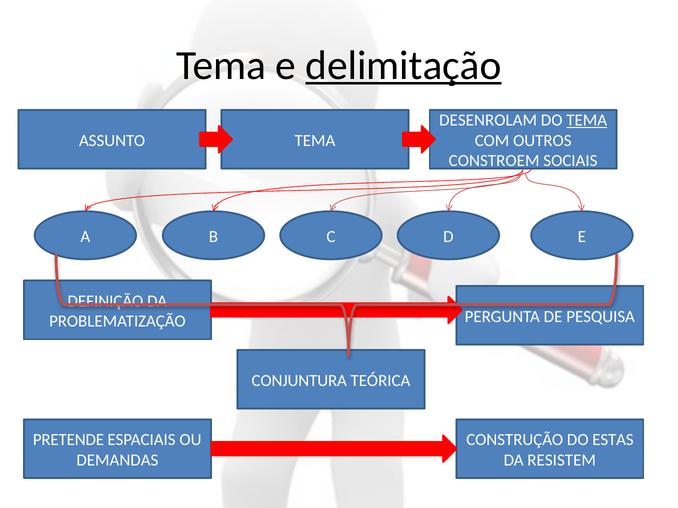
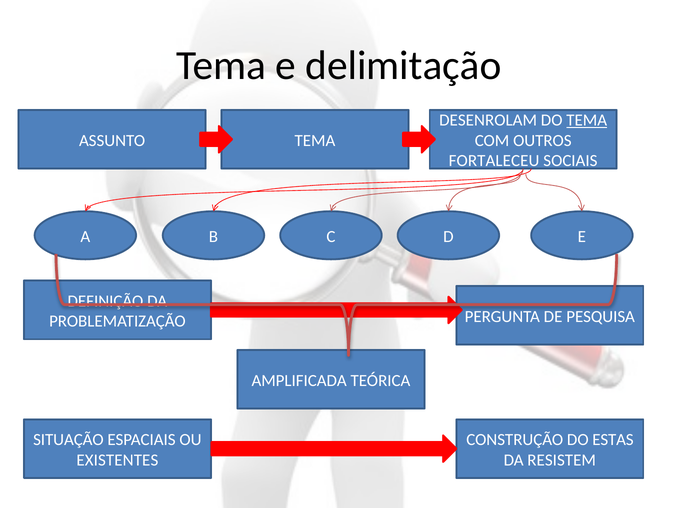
delimitação underline: present -> none (403, 66)
CONSTROEM: CONSTROEM -> FORTALECEU (494, 161)
CONJUNTURA: CONJUNTURA -> AMPLIFICADA (299, 381)
PRETENDE: PRETENDE -> SITUAÇÃO (68, 440)
DEMANDAS: DEMANDAS -> EXISTENTES (117, 460)
